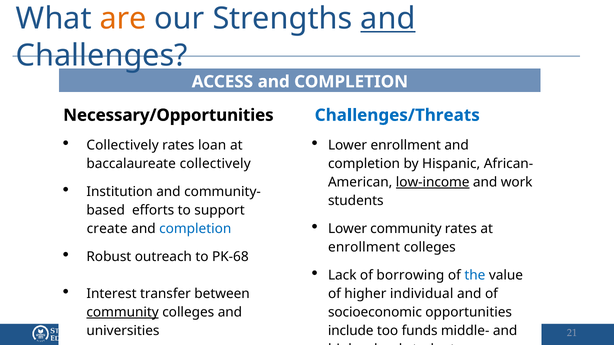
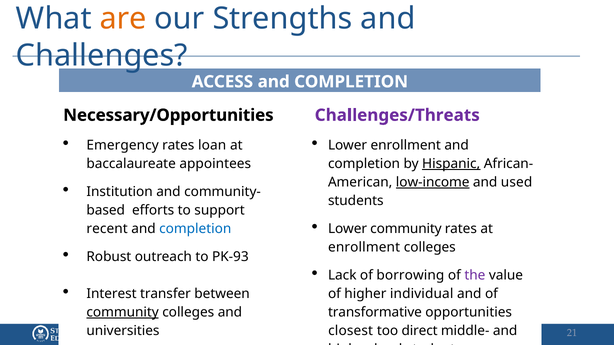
and underline: present -> none (388, 19)
Challenges/Threats colour: blue -> purple (397, 115)
Collectively: Collectively -> Emergency (123, 145)
baccalaureate collectively: collectively -> appointees (215, 164)
Hispanic underline: none -> present (451, 164)
work: work -> used (517, 182)
create: create -> recent (107, 229)
PK-68: PK-68 -> PK-93 (230, 257)
the colour: blue -> purple (475, 275)
socioeconomic: socioeconomic -> transformative (375, 312)
include: include -> closest (351, 331)
funds: funds -> direct (420, 331)
